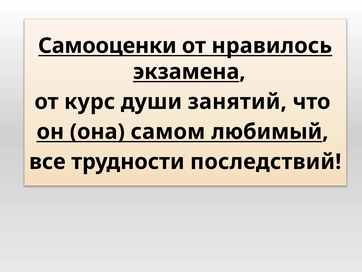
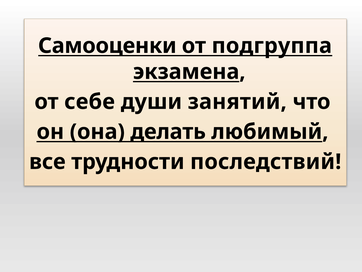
нравилось: нравилось -> подгруппа (272, 46)
курс: курс -> себе (90, 102)
самом: самом -> делать (168, 132)
